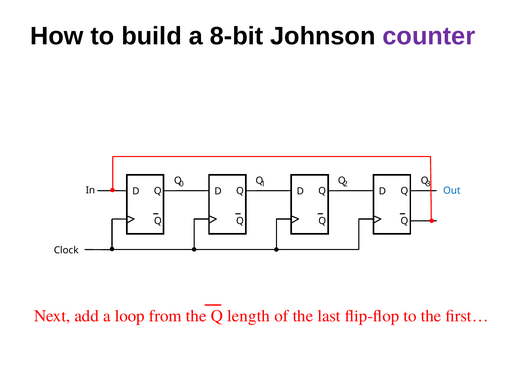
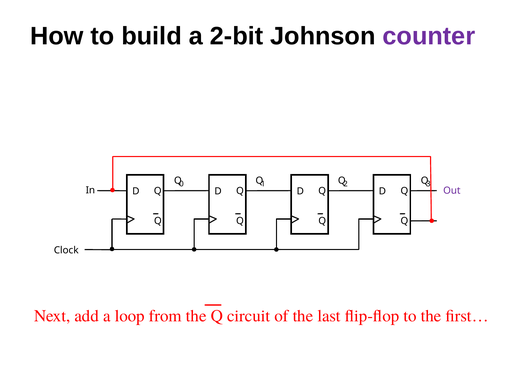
8-bit: 8-bit -> 2-bit (237, 36)
Out colour: blue -> purple (452, 191)
length: length -> circuit (249, 316)
